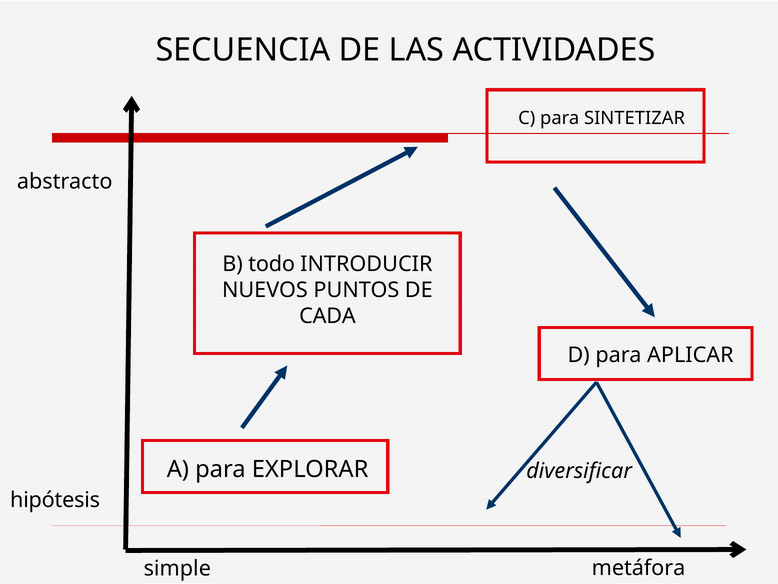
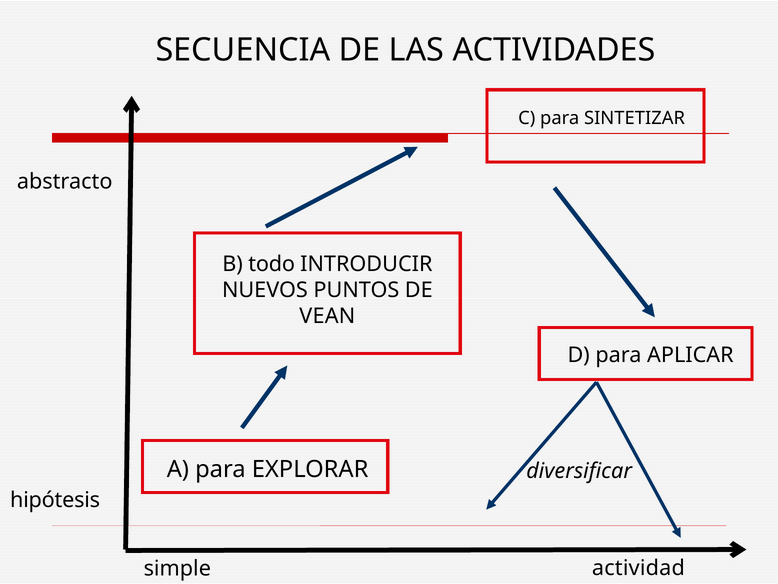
CADA: CADA -> VEAN (327, 316)
metáfora: metáfora -> actividad (638, 568)
